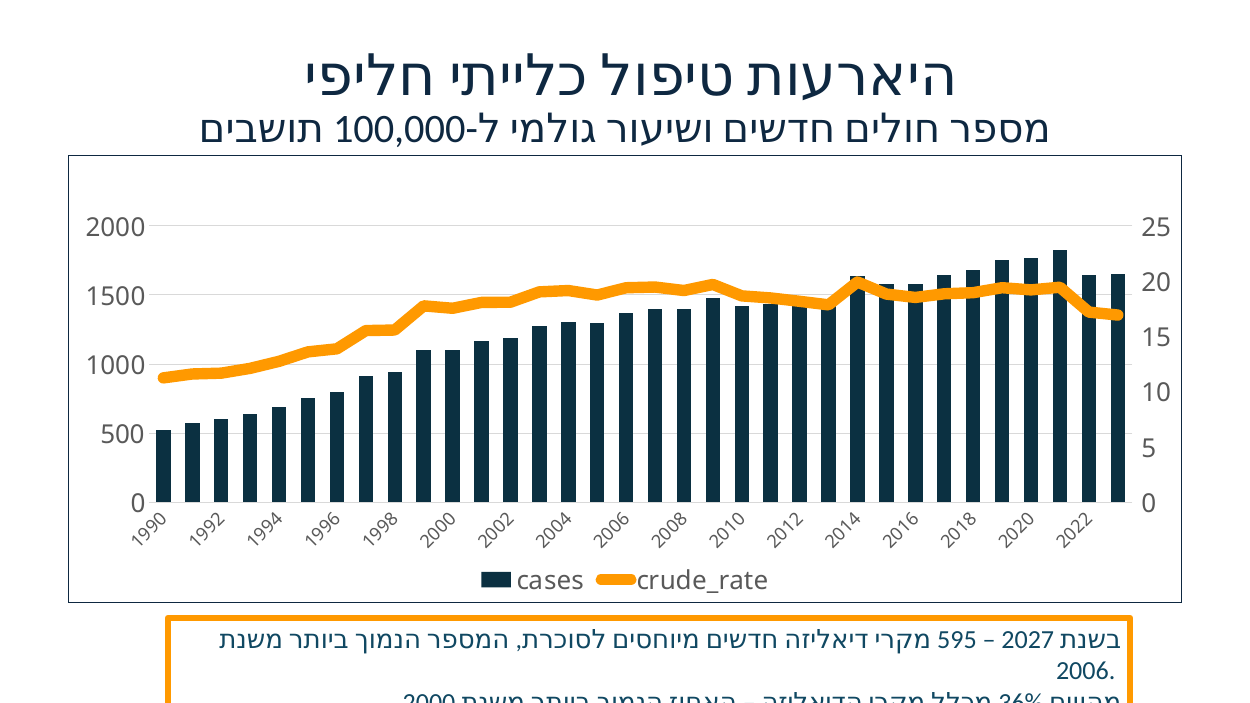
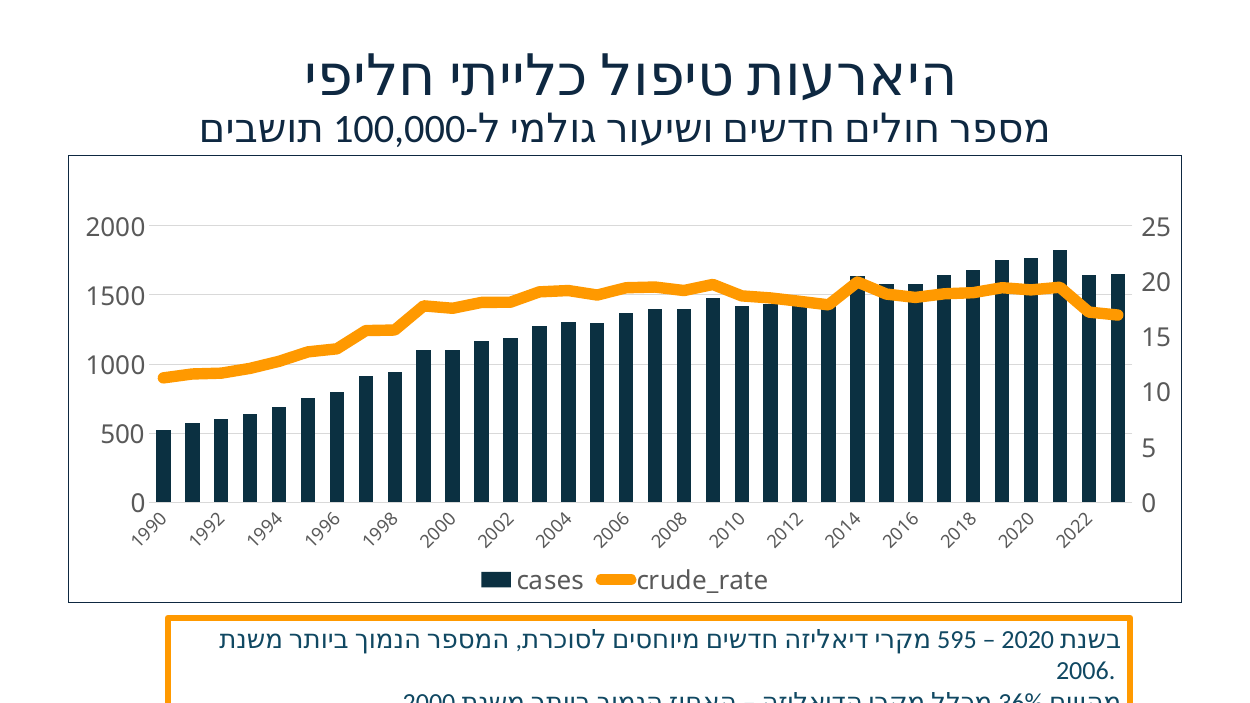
2027: 2027 -> 2020 (1028, 640)
